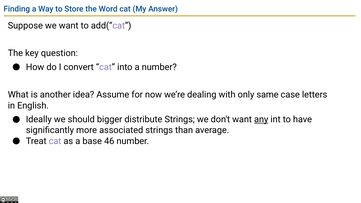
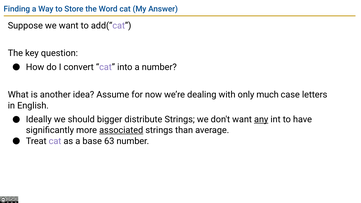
same: same -> much (268, 95)
associated underline: none -> present (121, 130)
46: 46 -> 63 (109, 141)
